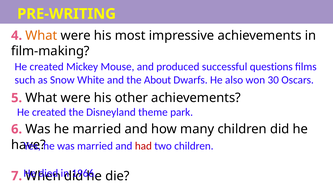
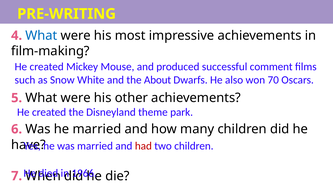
What colour: orange -> blue (41, 35)
questions: questions -> comment (271, 66)
30: 30 -> 70 (273, 80)
